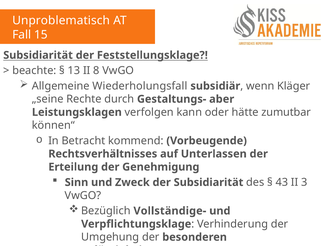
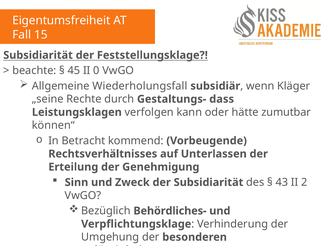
Unproblematisch: Unproblematisch -> Eigentumsfreiheit (61, 20)
13: 13 -> 45 (74, 71)
8: 8 -> 0 (96, 71)
aber: aber -> dass (222, 99)
3: 3 -> 2 (304, 182)
Vollständige-: Vollständige- -> Behördliches- (170, 211)
